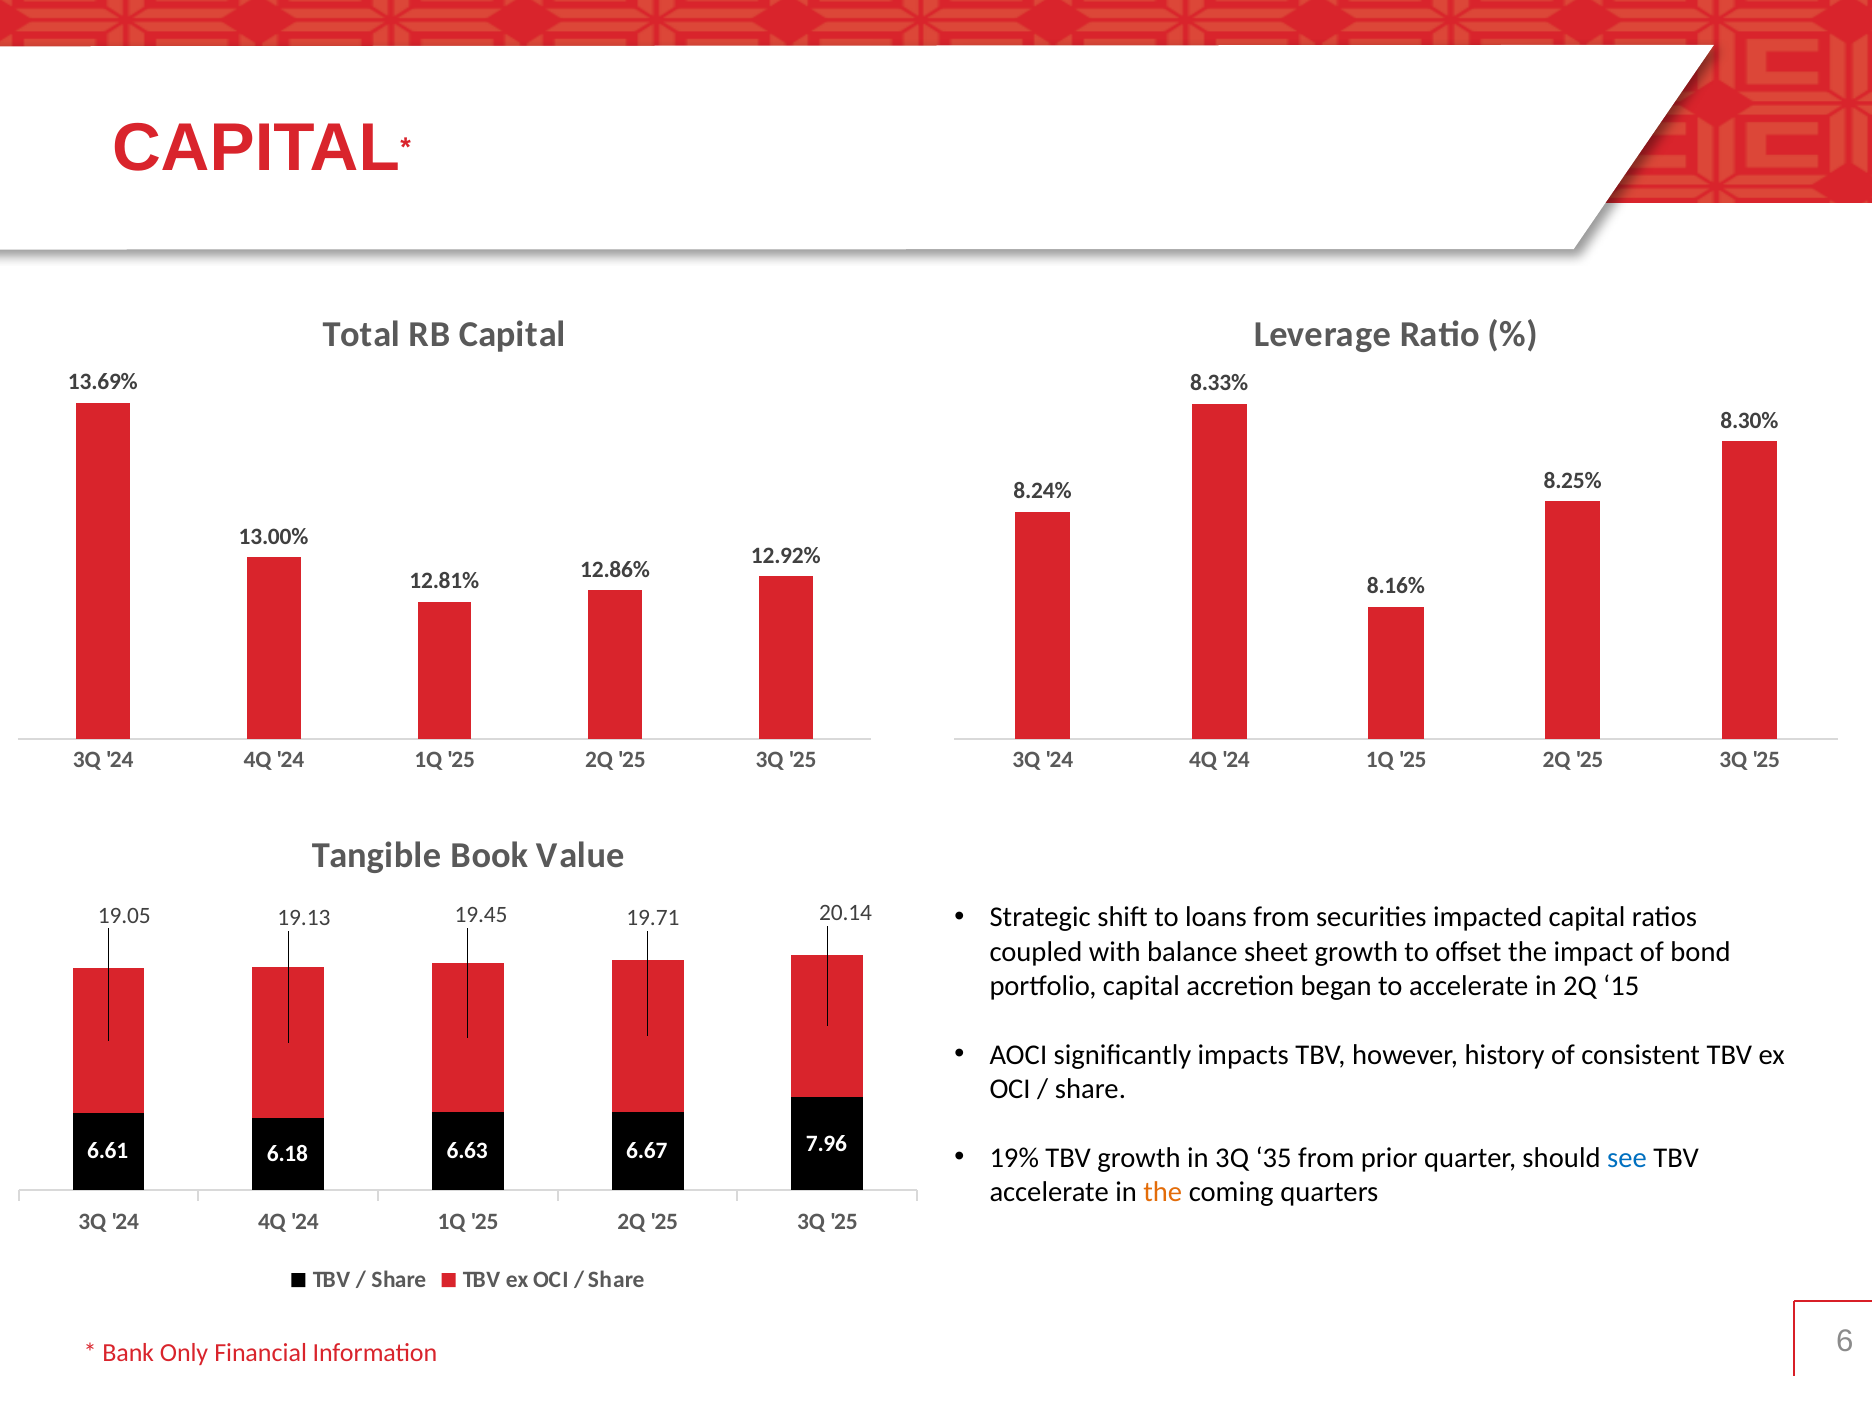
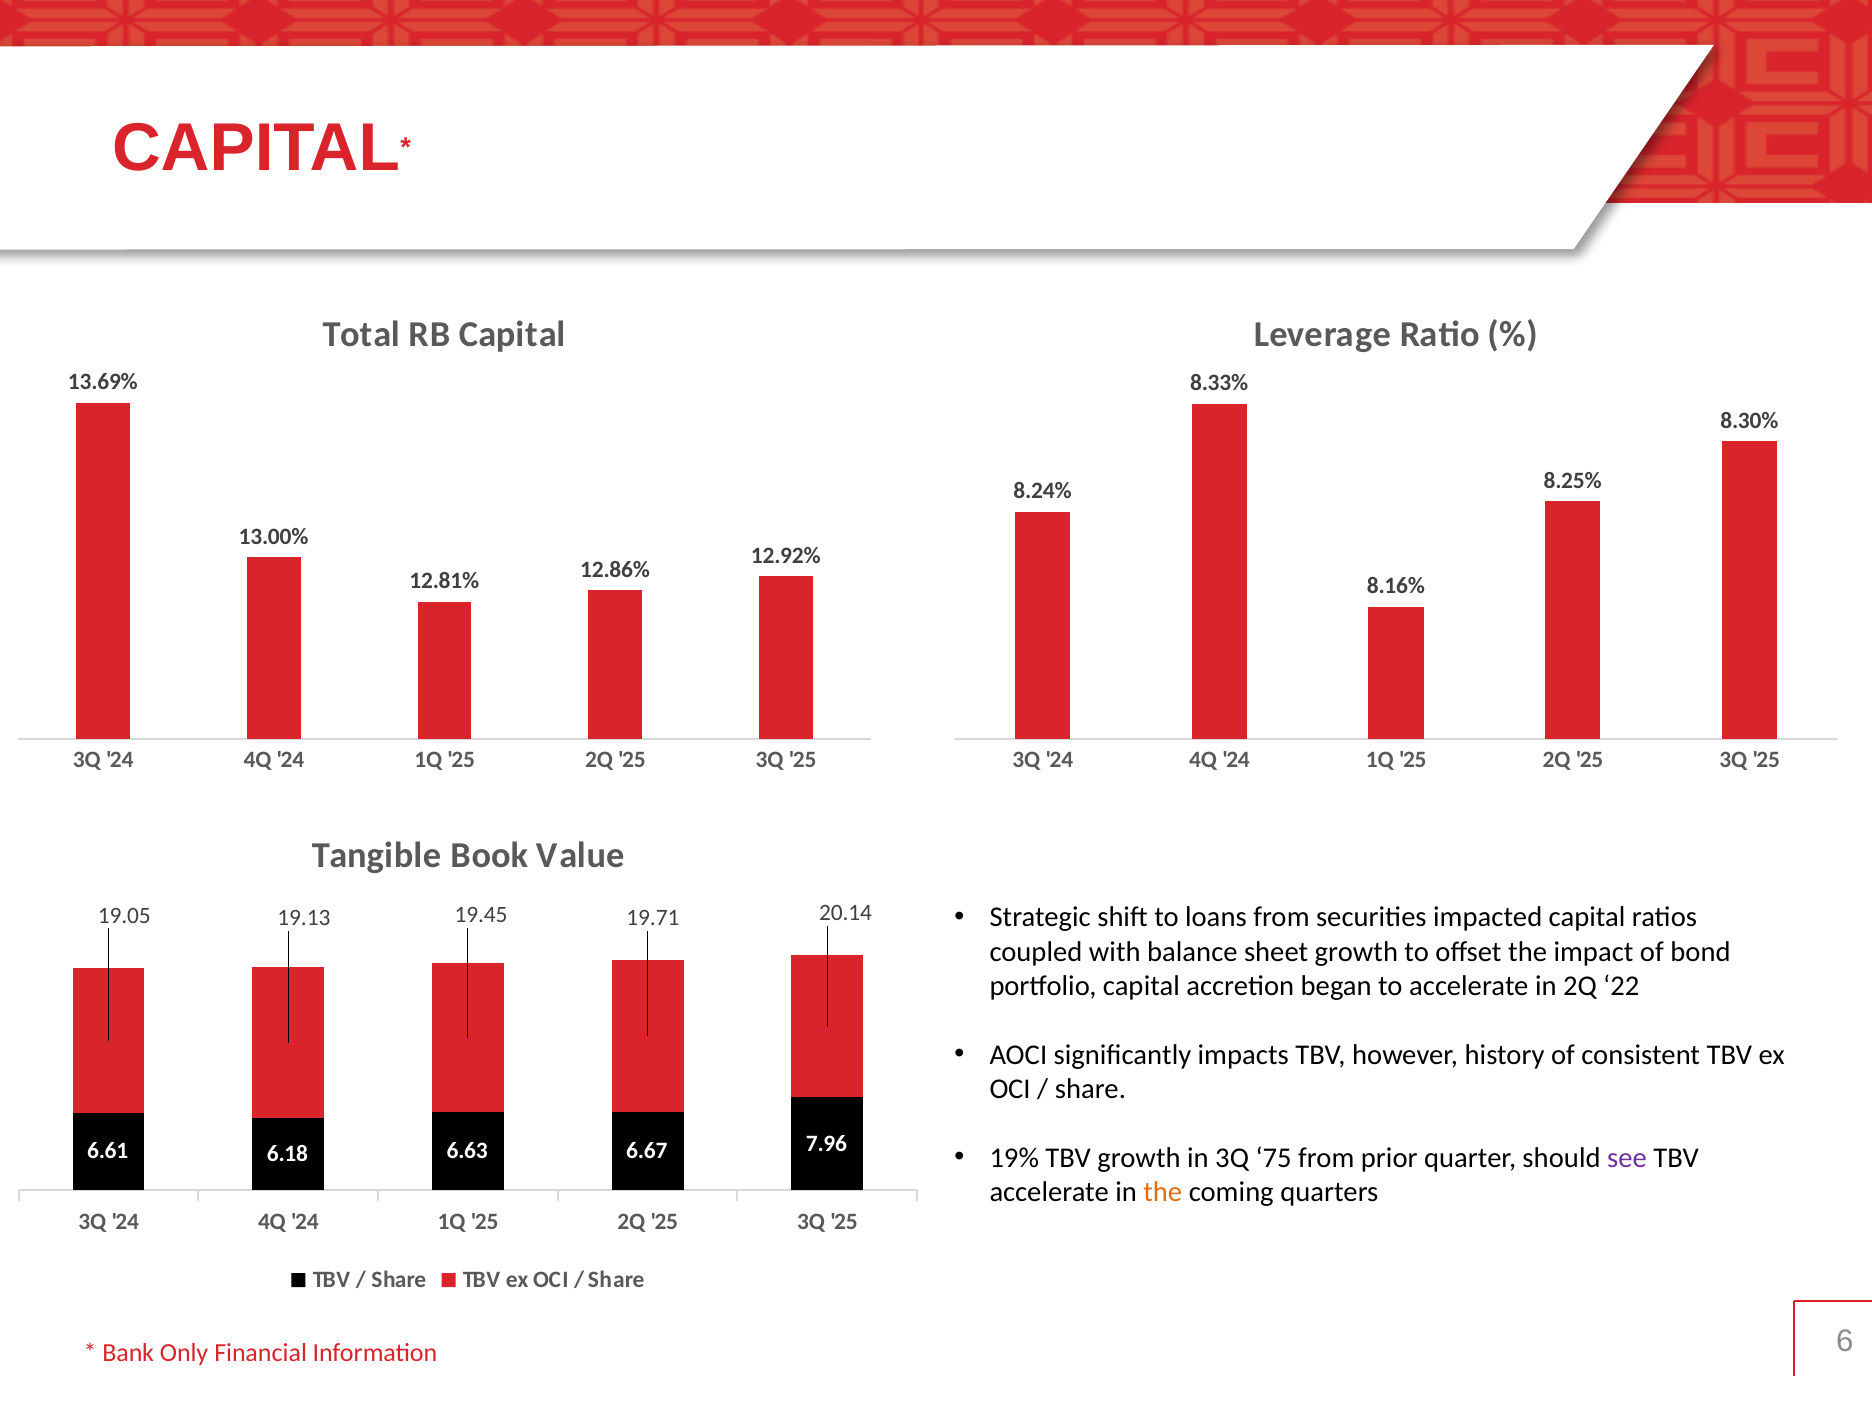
15: 15 -> 22 (1621, 986)
35: 35 -> 75 (1274, 1158)
see colour: blue -> purple (1627, 1158)
